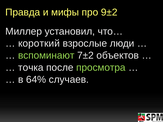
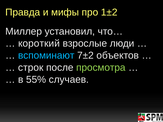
9±2: 9±2 -> 1±2 (109, 12)
вспоминают colour: light green -> light blue (46, 56)
точка: точка -> строк (31, 68)
64%: 64% -> 55% (36, 80)
